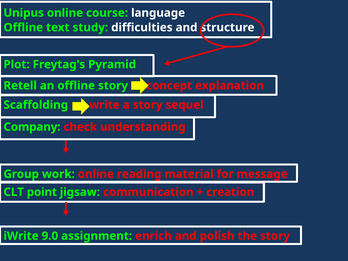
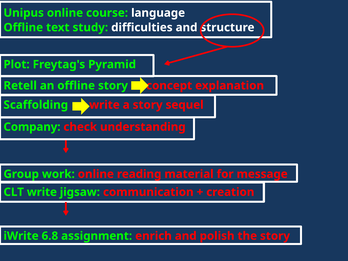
CLT point: point -> write (42, 192)
9.0: 9.0 -> 6.8 (50, 236)
